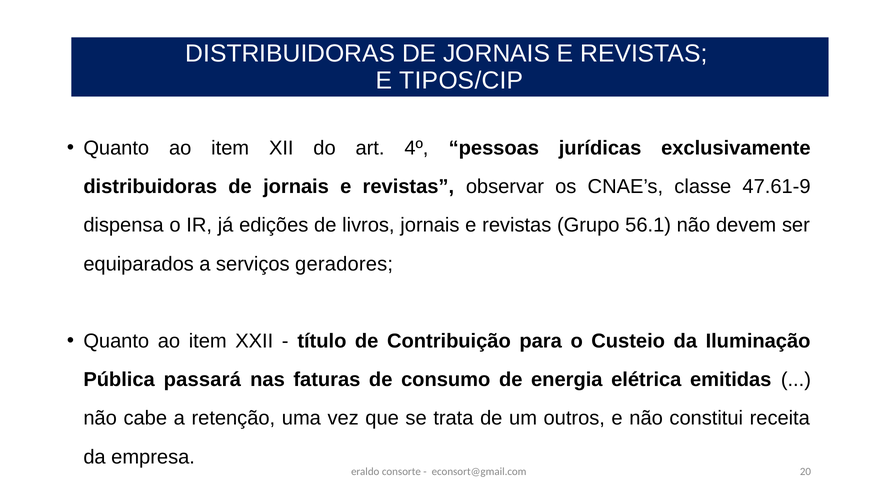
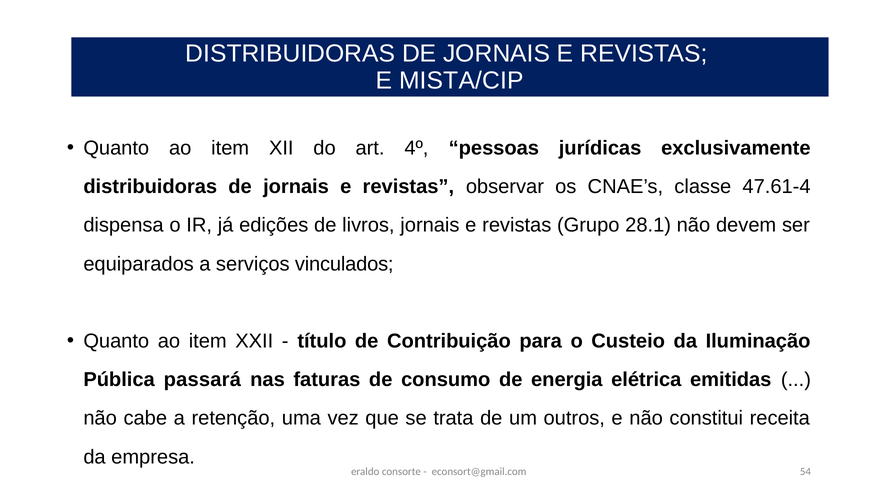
TIPOS/CIP: TIPOS/CIP -> MISTA/CIP (461, 80)
47.61-9: 47.61-9 -> 47.61-4 (777, 187)
56.1: 56.1 -> 28.1 (648, 225)
geradores: geradores -> vinculados (344, 264)
20: 20 -> 54 (805, 472)
